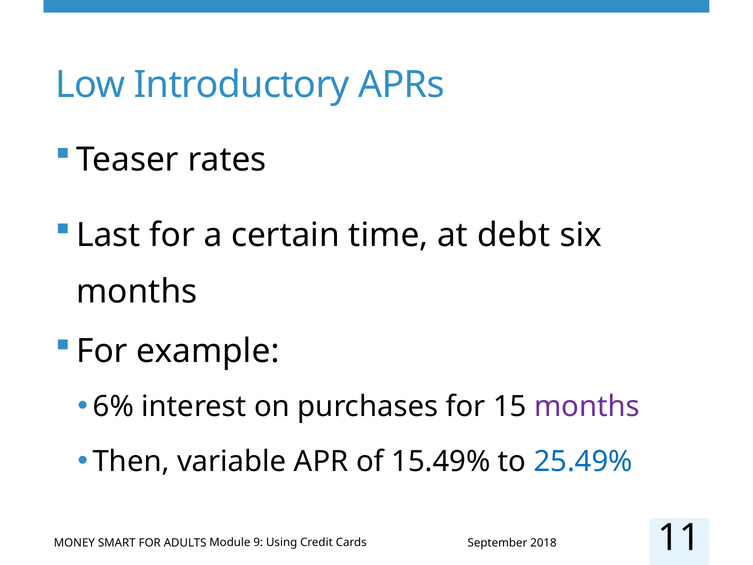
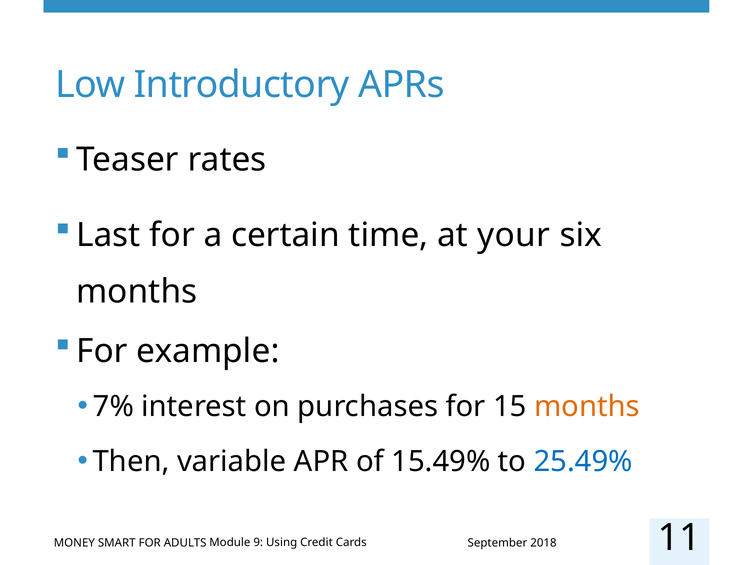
debt: debt -> your (514, 235)
6%: 6% -> 7% (113, 407)
months colour: purple -> orange (587, 407)
